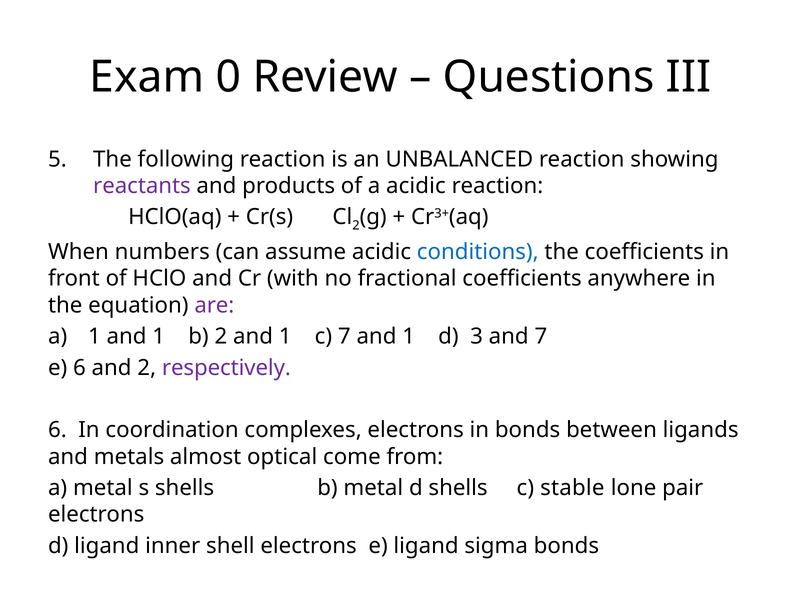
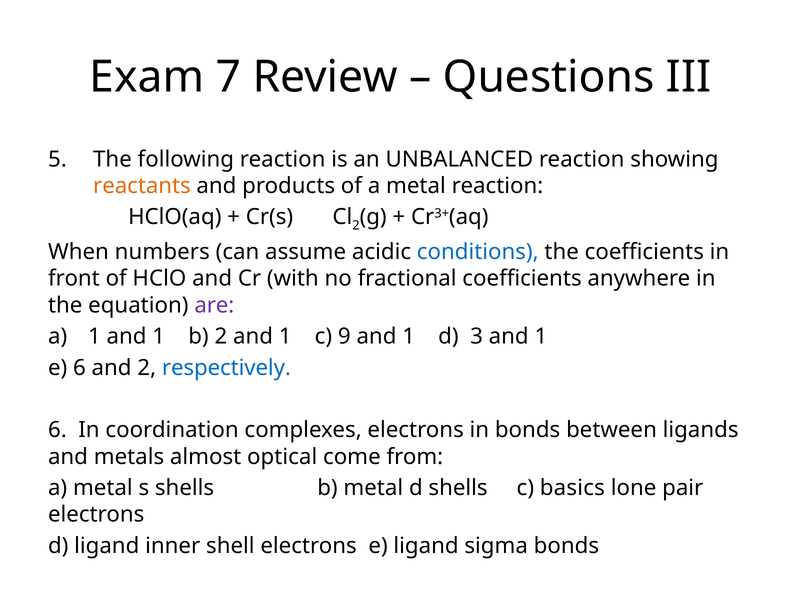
0: 0 -> 7 (228, 77)
reactants colour: purple -> orange (142, 186)
of a acidic: acidic -> metal (416, 186)
c 7: 7 -> 9 (344, 336)
3 and 7: 7 -> 1 (541, 336)
respectively colour: purple -> blue (226, 368)
stable: stable -> basics (572, 488)
